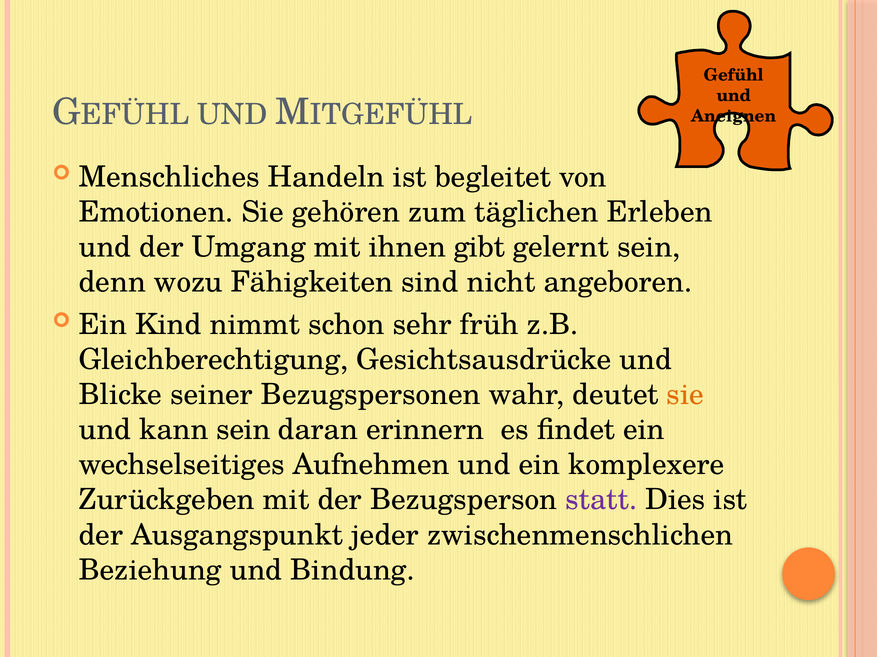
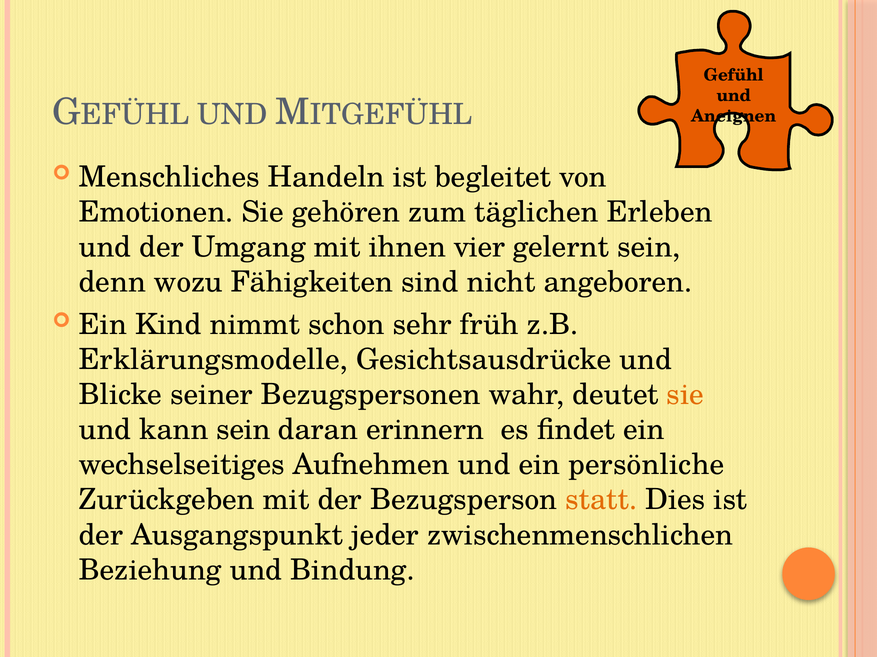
gibt: gibt -> vier (479, 248)
Gleichberechtigung: Gleichberechtigung -> Erklärungsmodelle (213, 360)
komplexere: komplexere -> persönliche (646, 465)
statt colour: purple -> orange (601, 500)
